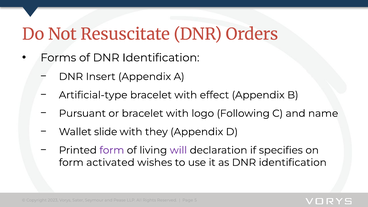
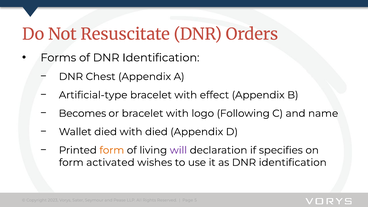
Insert: Insert -> Chest (101, 77)
Pursuant: Pursuant -> Becomes (82, 113)
Wallet slide: slide -> died (106, 132)
with they: they -> died (156, 132)
form colour: purple -> orange (112, 150)
